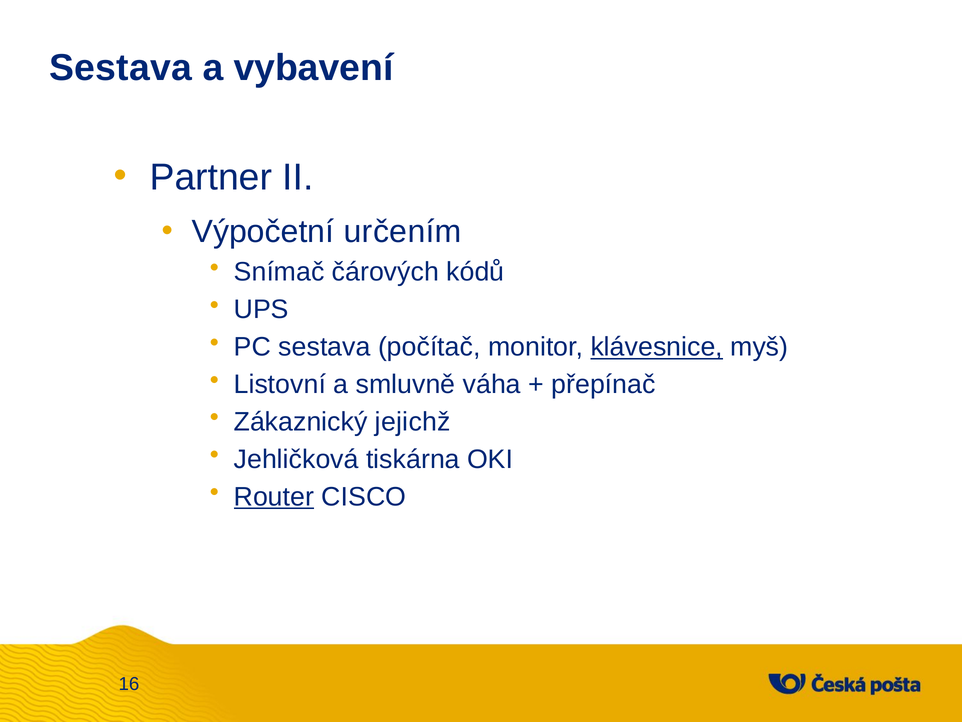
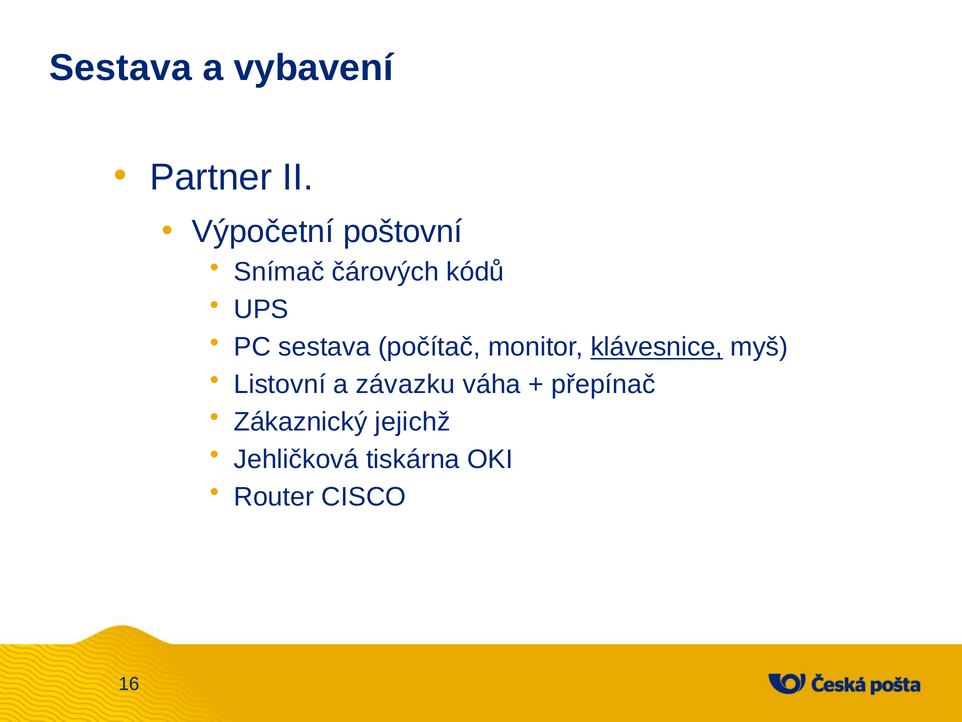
určením: určením -> poštovní (403, 232)
smluvně: smluvně -> závazku (405, 384)
Router underline: present -> none (274, 496)
